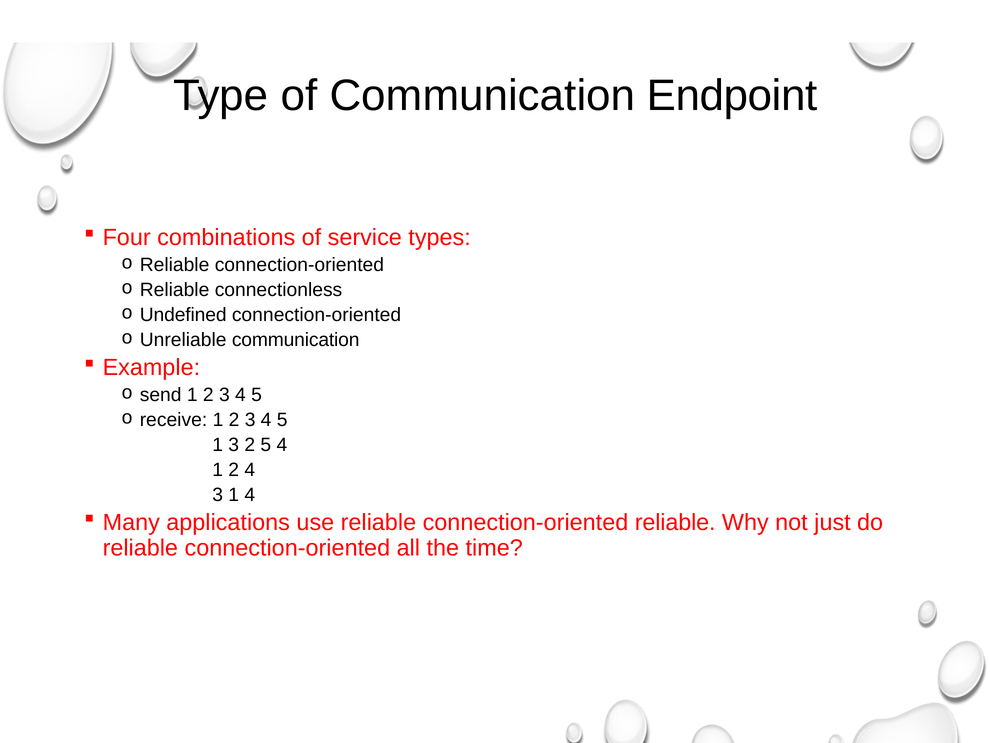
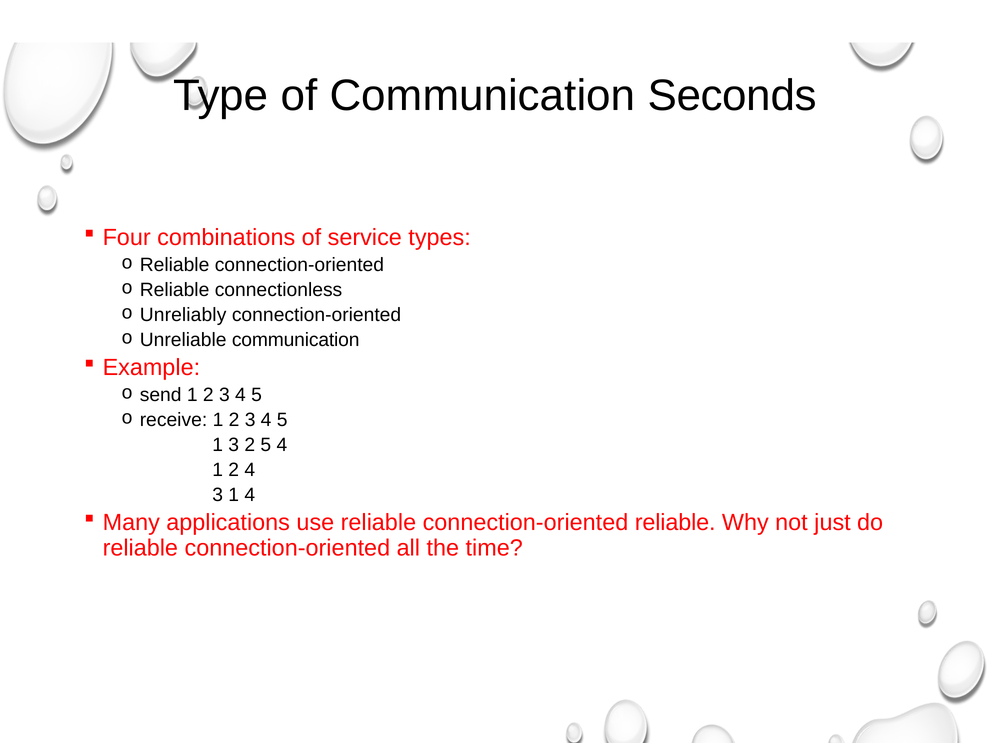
Endpoint: Endpoint -> Seconds (732, 96)
Undefined: Undefined -> Unreliably (183, 315)
